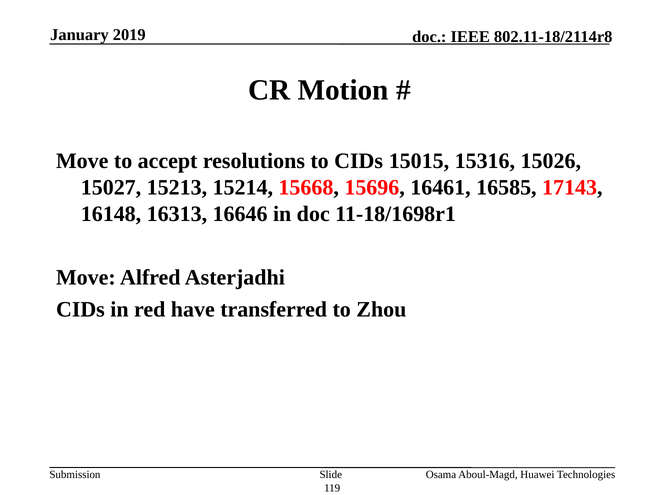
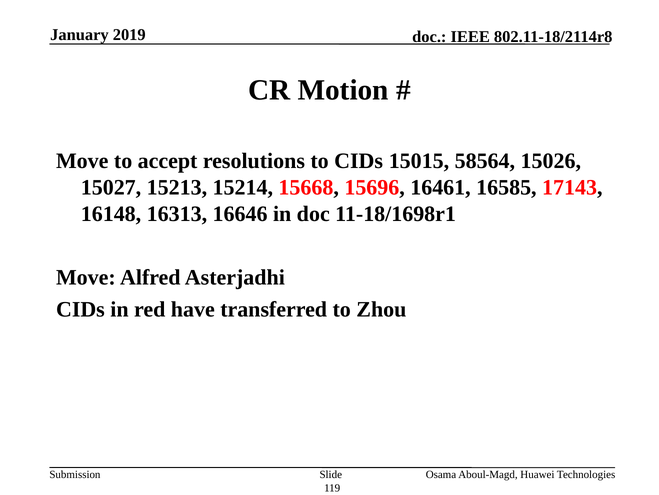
15316: 15316 -> 58564 (485, 161)
